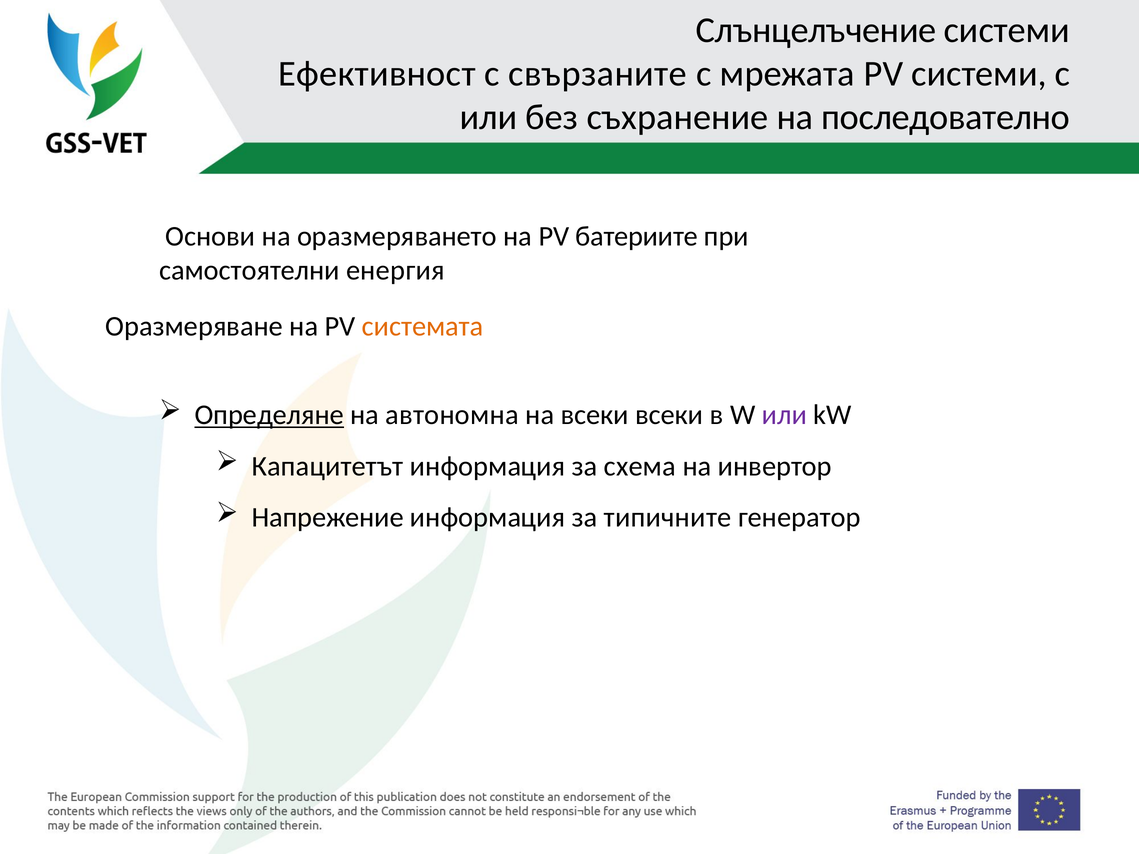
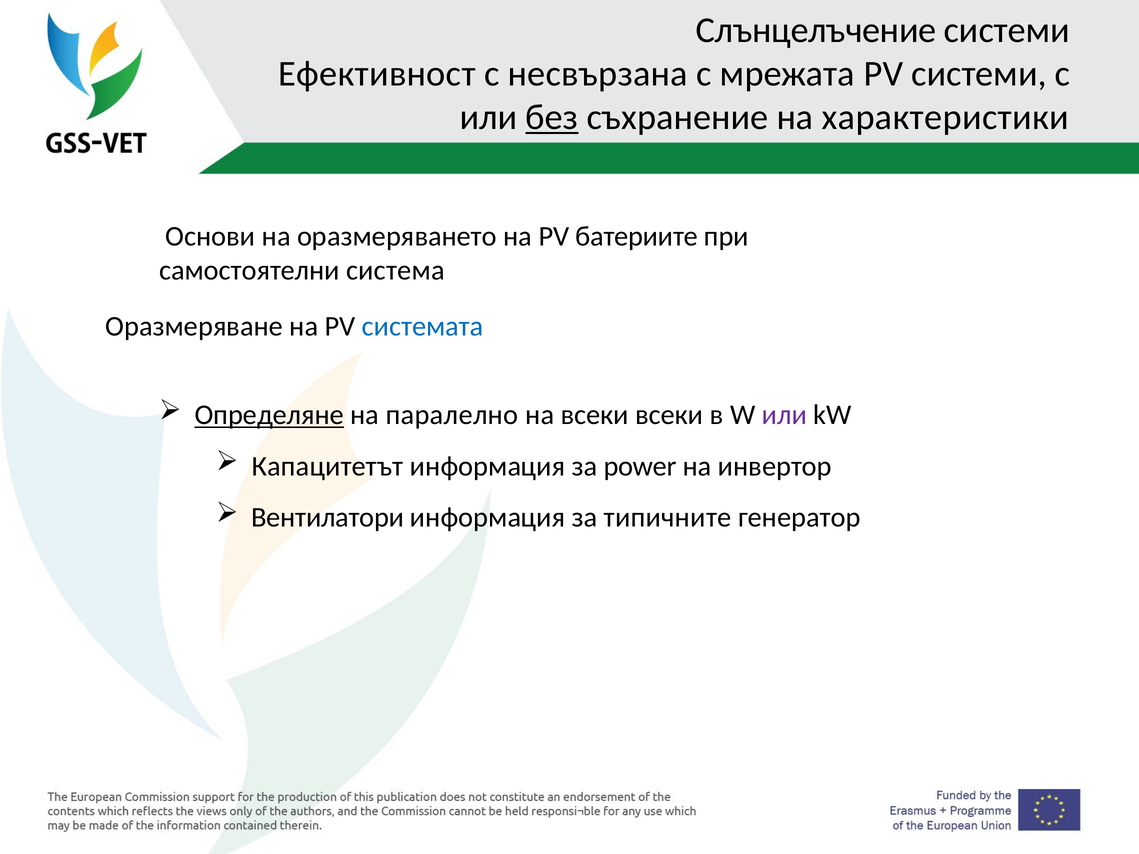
свързаните: свързаните -> несвързана (598, 74)
без underline: none -> present (552, 117)
последователно: последователно -> характеристики (945, 117)
енергия: енергия -> система (395, 271)
системата colour: orange -> blue (423, 326)
автономна: автономна -> паралелно (452, 415)
схема: схема -> power (640, 466)
Напрежение: Напрежение -> Вентилатори (328, 518)
